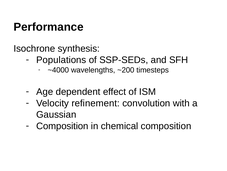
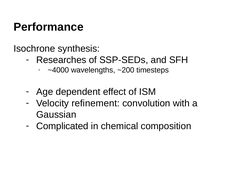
Populations: Populations -> Researches (61, 60)
Composition: Composition -> Complicated (62, 126)
